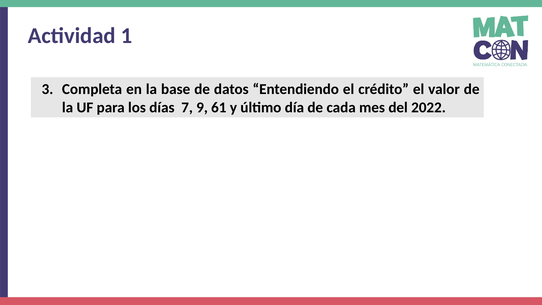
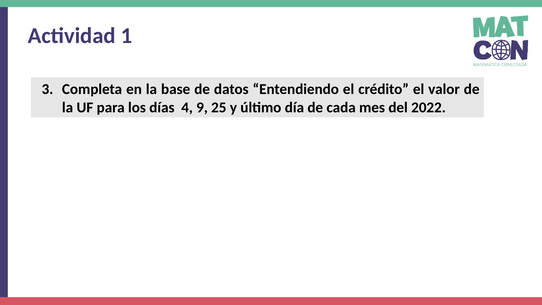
7: 7 -> 4 (187, 107)
61: 61 -> 25 (219, 107)
